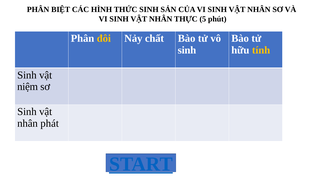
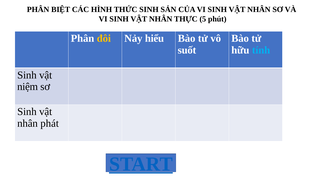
chất: chất -> hiểu (154, 38)
sinh: sinh -> suốt (187, 50)
tính colour: yellow -> light blue (261, 50)
